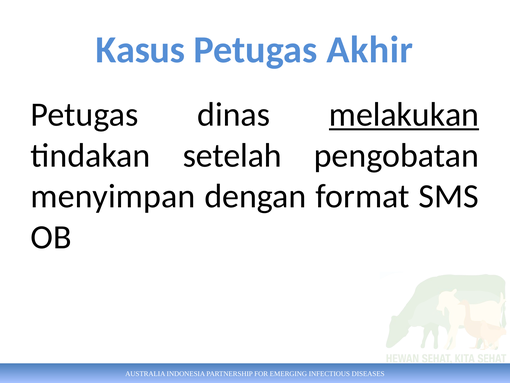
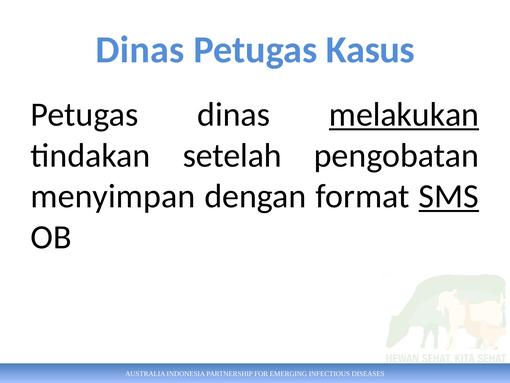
Kasus: Kasus -> Dinas (140, 50)
Akhir: Akhir -> Kasus (370, 50)
SMS underline: none -> present (449, 196)
